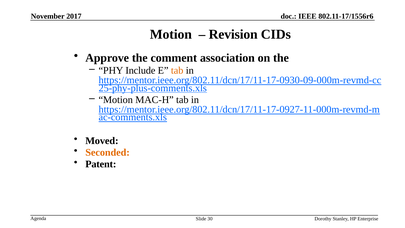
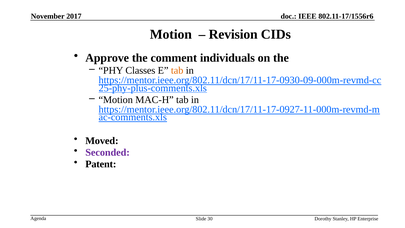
association: association -> individuals (227, 58)
Include: Include -> Classes (140, 70)
Seconded colour: orange -> purple (108, 152)
